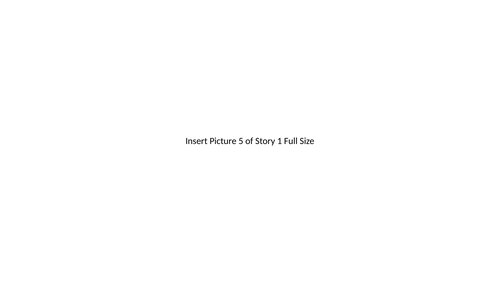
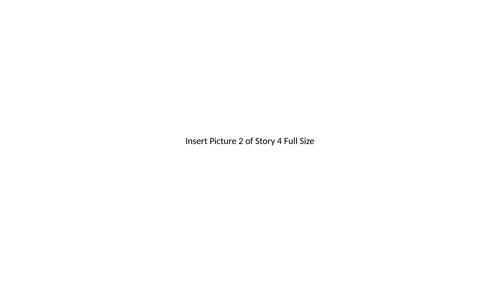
5: 5 -> 2 (241, 141)
1: 1 -> 4 (280, 141)
